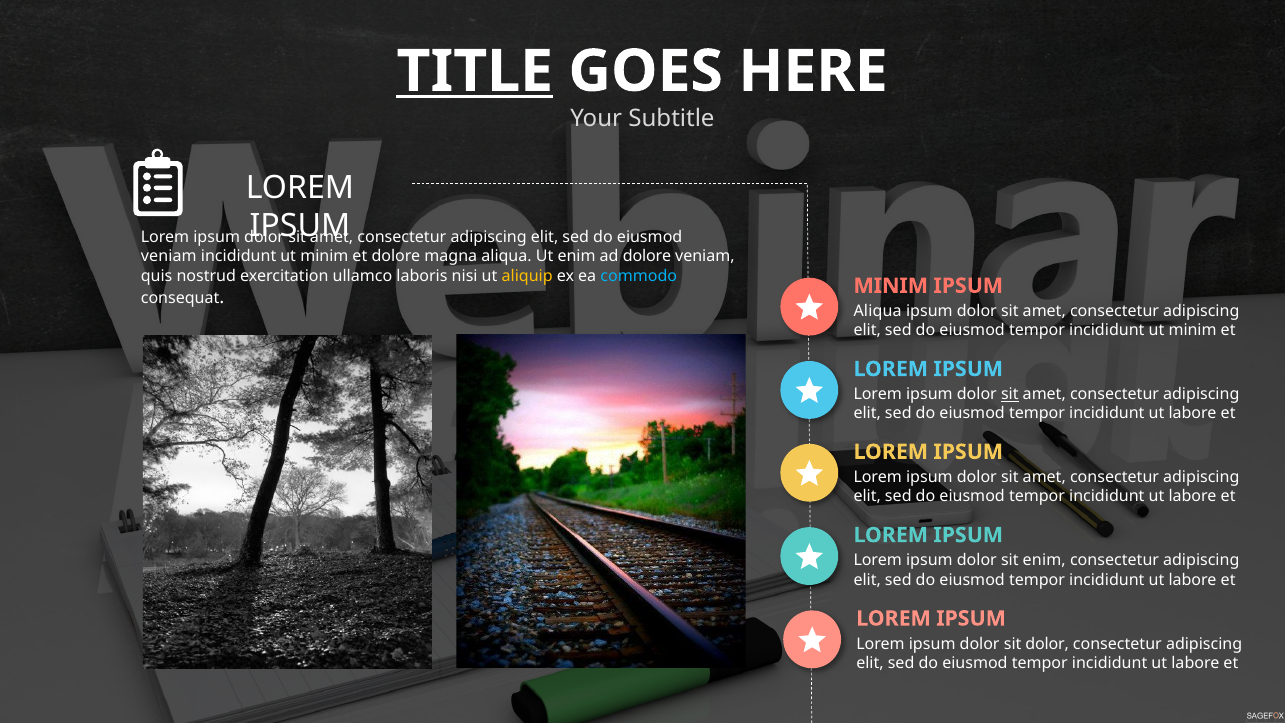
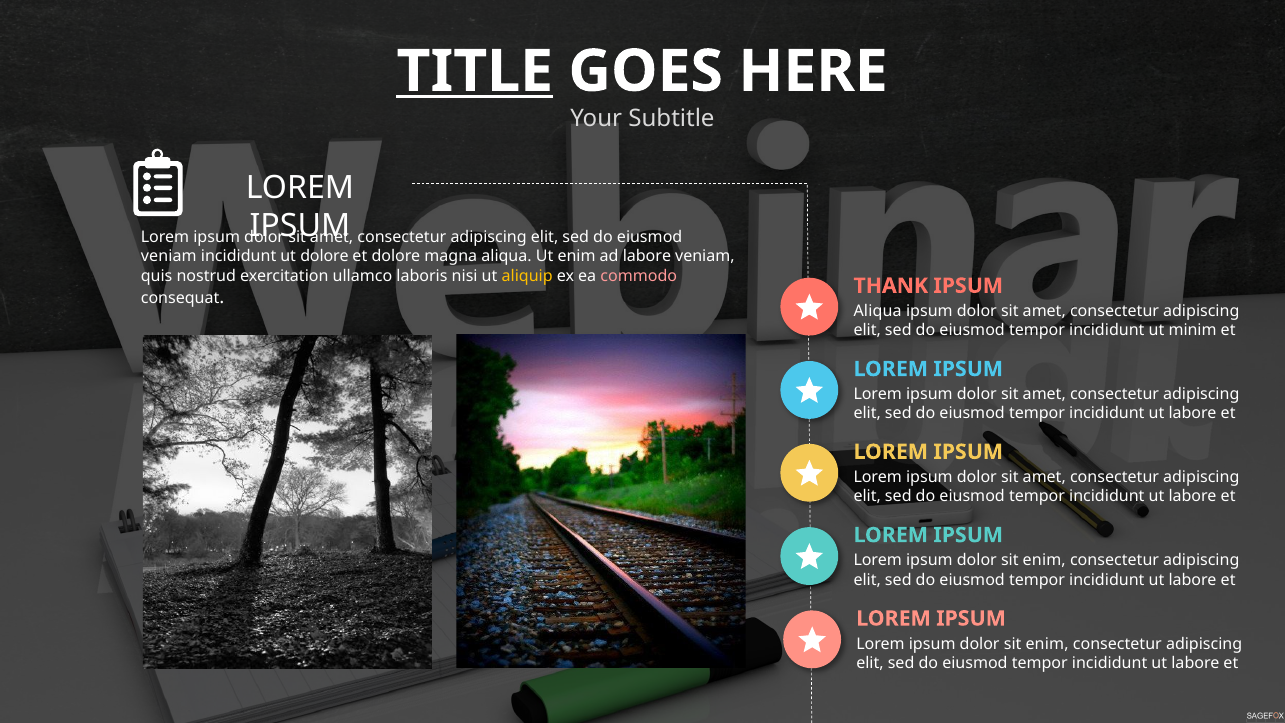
minim: minim -> dolore (324, 256)
ad dolore: dolore -> labore (647, 256)
commodo colour: light blue -> pink (639, 276)
MINIM: MINIM -> THANK (891, 286)
sit underline: present -> none (1010, 394)
dolor: dolor -> enim (1047, 644)
